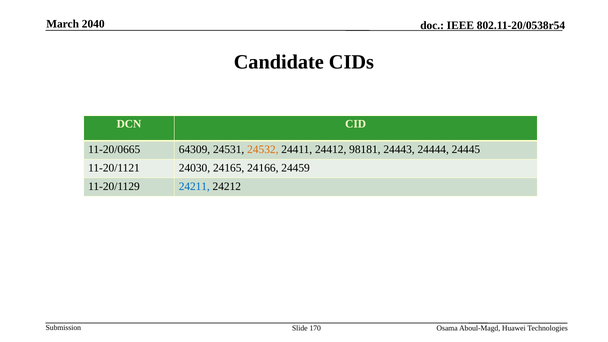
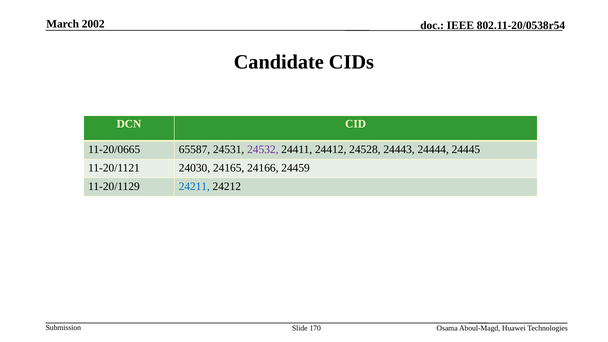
2040: 2040 -> 2002 (93, 24)
64309: 64309 -> 65587 (195, 149)
24532 colour: orange -> purple (263, 149)
98181: 98181 -> 24528 (365, 149)
